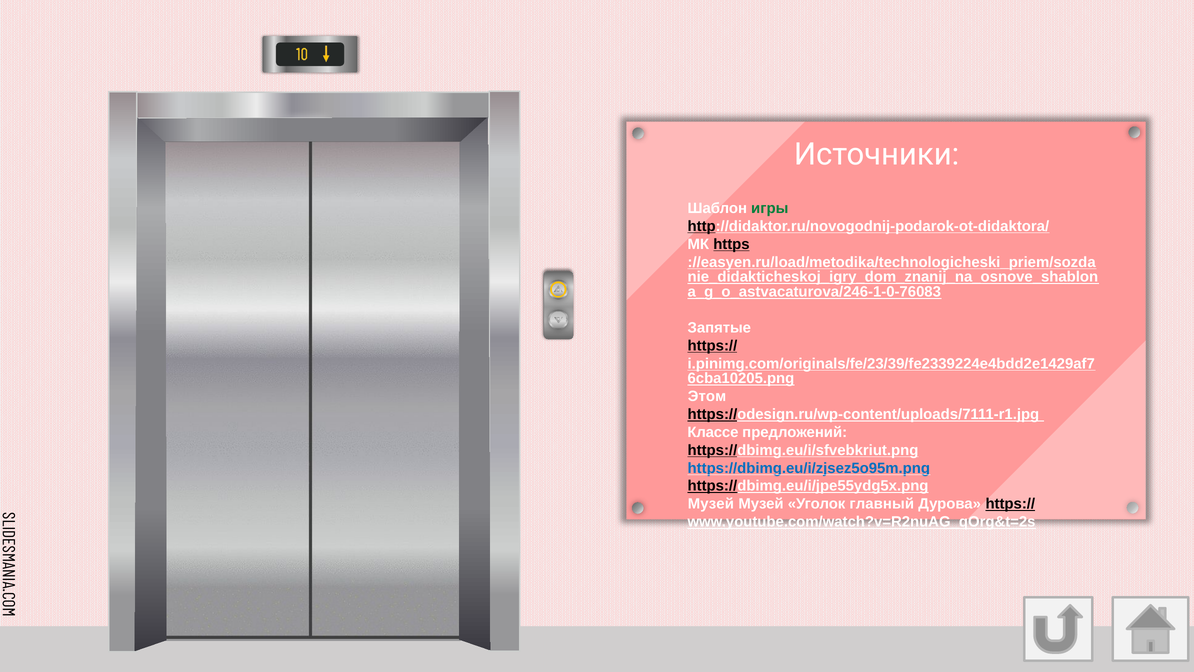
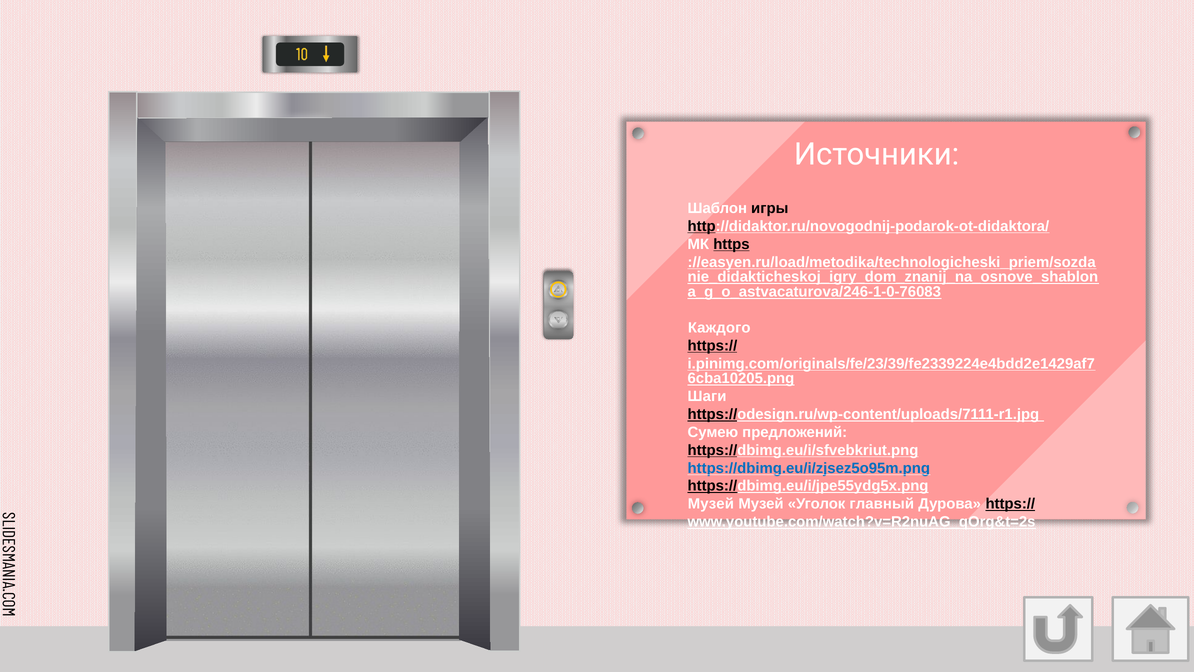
игры colour: green -> black (770, 208)
Запятые: Запятые -> Каждого (719, 328)
Этом: Этом -> Шаги (707, 396)
Классе: Классе -> Сумею (713, 432)
